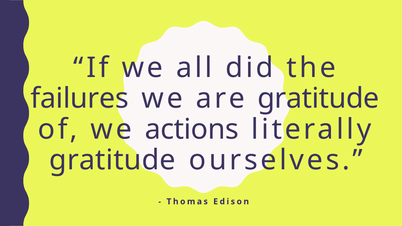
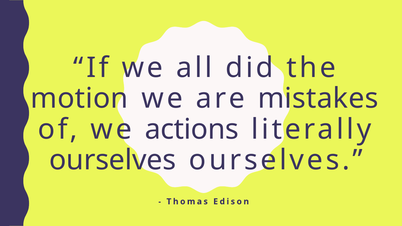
failures: failures -> motion (79, 99)
are gratitude: gratitude -> mistakes (318, 99)
gratitude: gratitude -> ourselves (113, 160)
